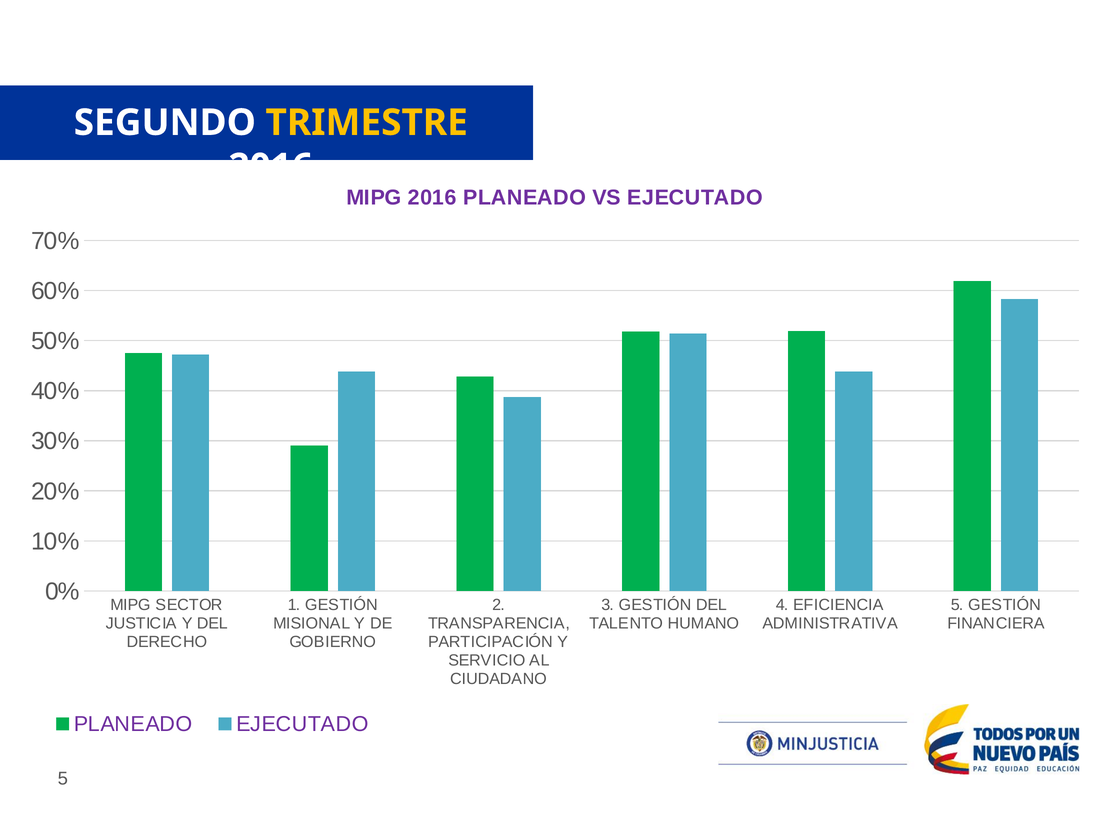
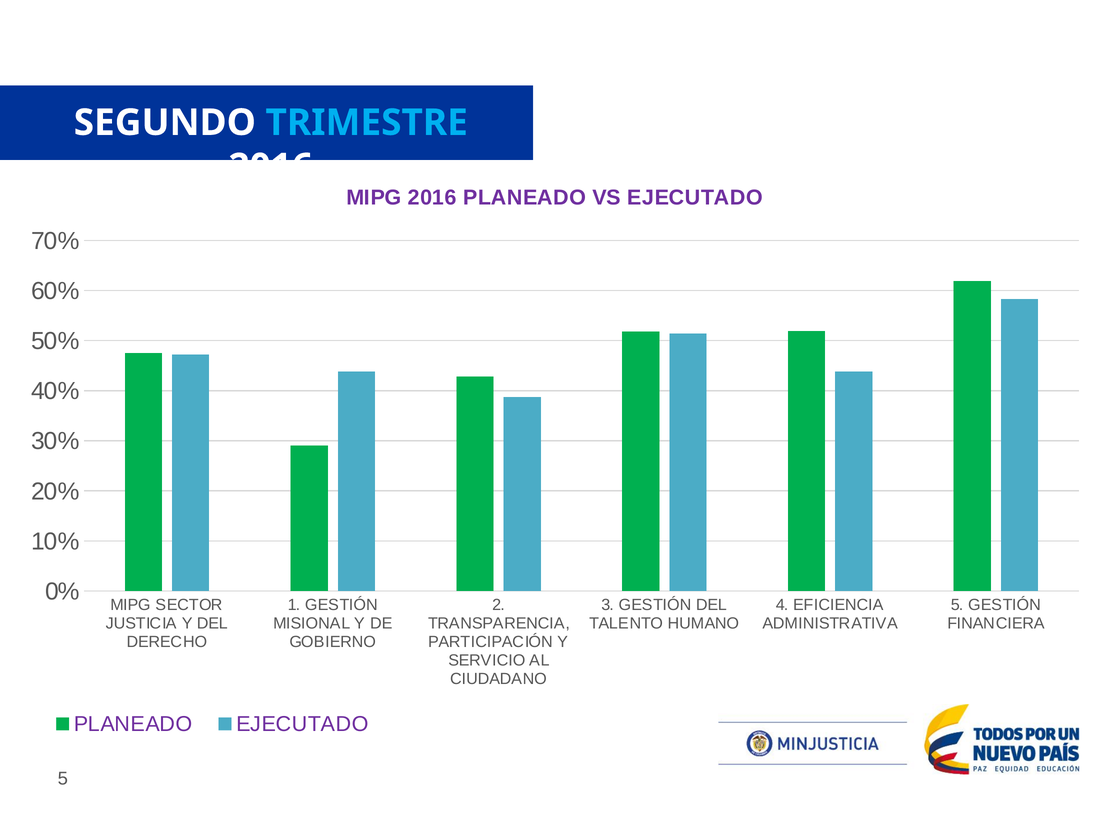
TRIMESTRE colour: yellow -> light blue (367, 123)
